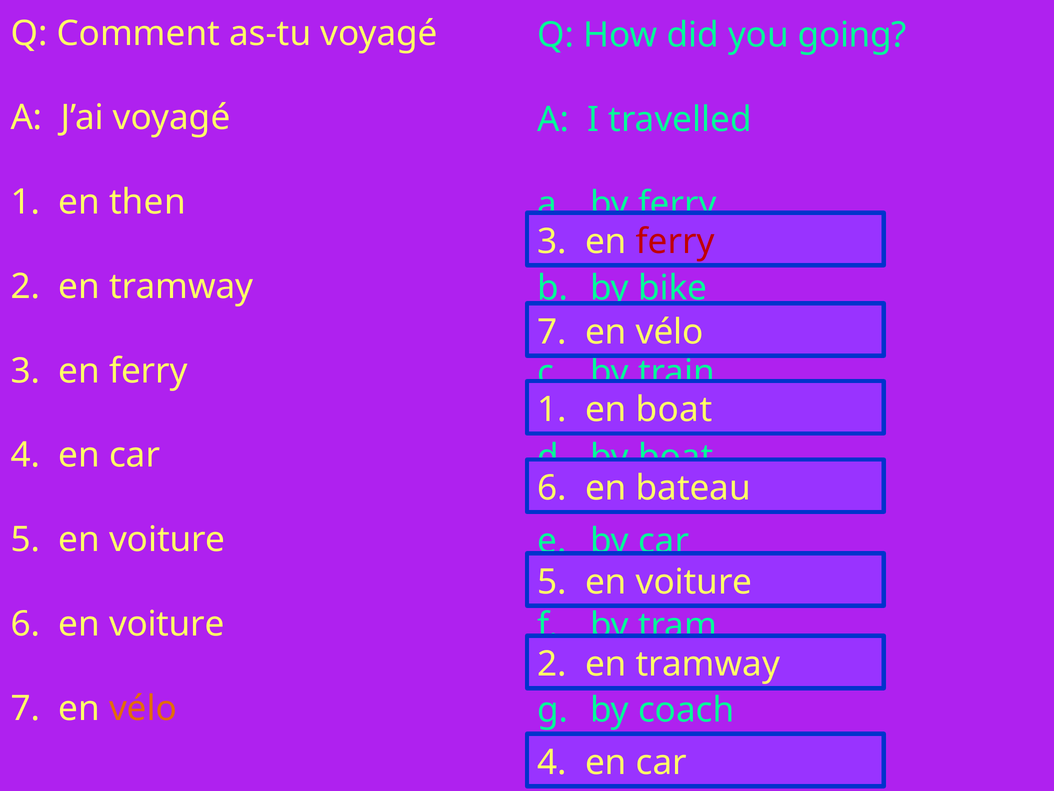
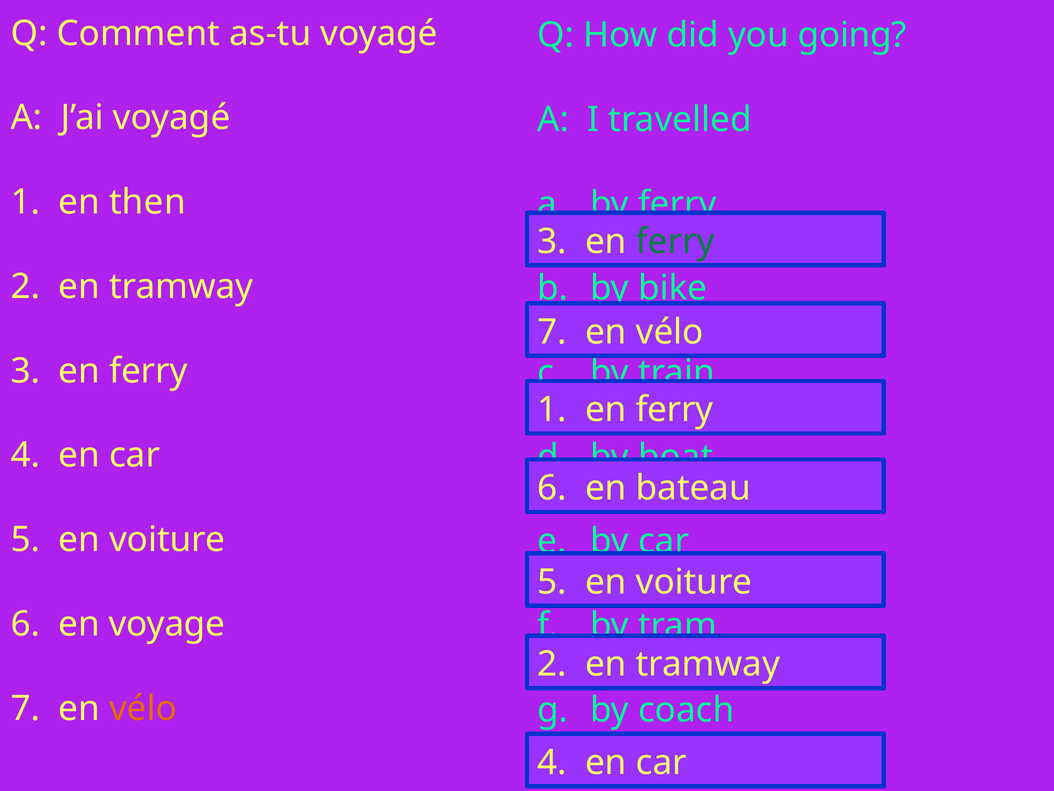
ferry colour: red -> green (675, 241)
1 en boat: boat -> ferry (674, 410)
6 en voiture: voiture -> voyage (167, 624)
